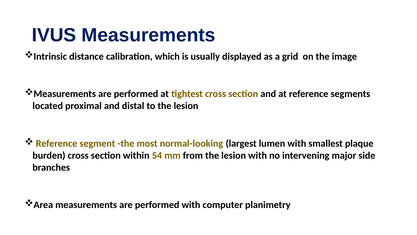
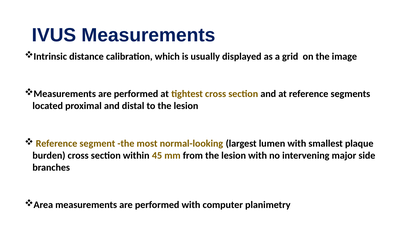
54: 54 -> 45 (157, 155)
